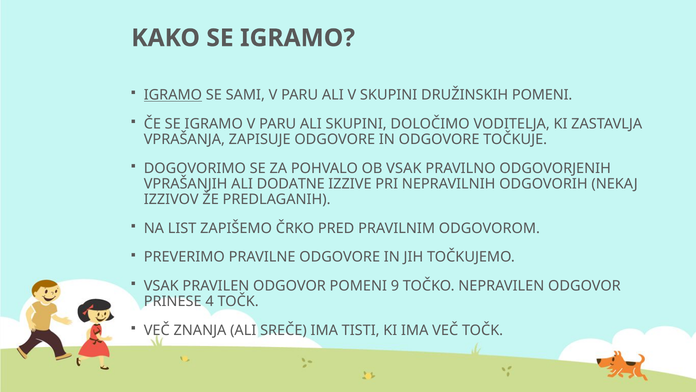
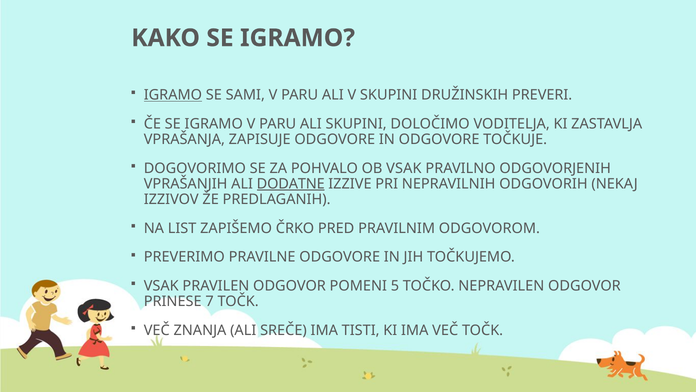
DRUŽINSKIH POMENI: POMENI -> PREVERI (542, 95)
DODATNE underline: none -> present (291, 184)
9: 9 -> 5 (395, 286)
4: 4 -> 7 (210, 301)
